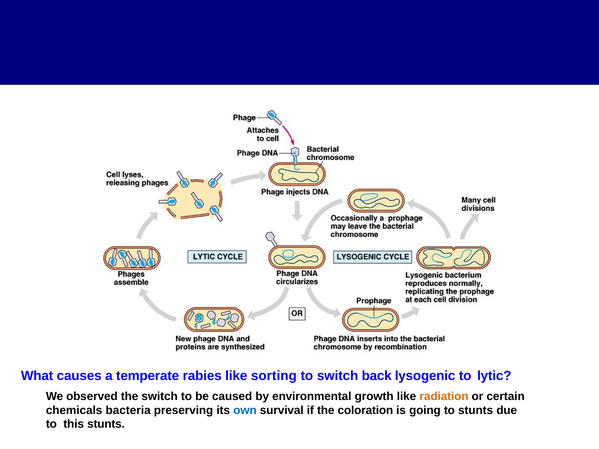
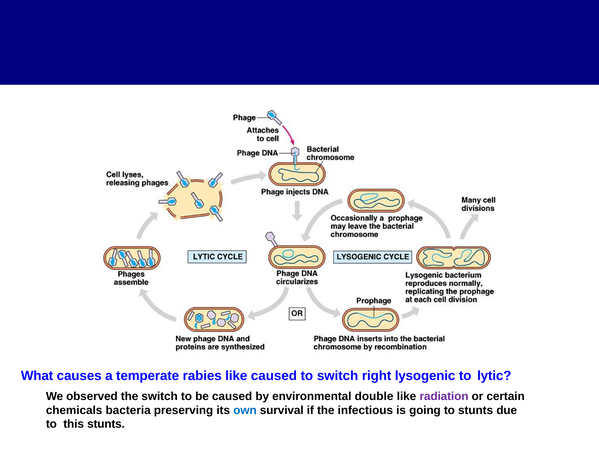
like sorting: sorting -> caused (274, 376)
back: back -> right (377, 376)
growth: growth -> double (374, 396)
radiation colour: orange -> purple (444, 396)
coloration: coloration -> infectious (365, 410)
